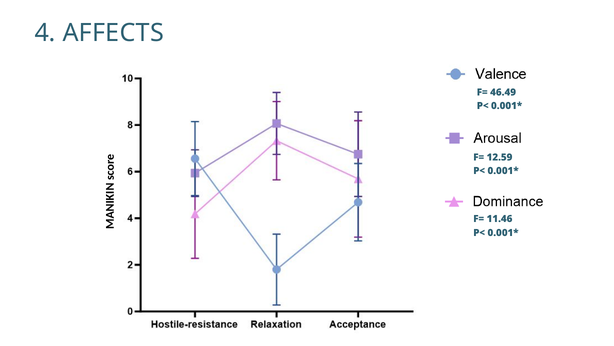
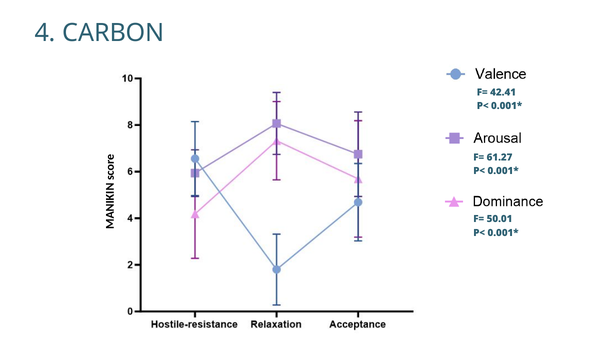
AFFECTS: AFFECTS -> CARBON (113, 33)
46.49: 46.49 -> 42.41 (503, 92)
12.59: 12.59 -> 61.27 (500, 157)
11.46: 11.46 -> 50.01 (500, 219)
